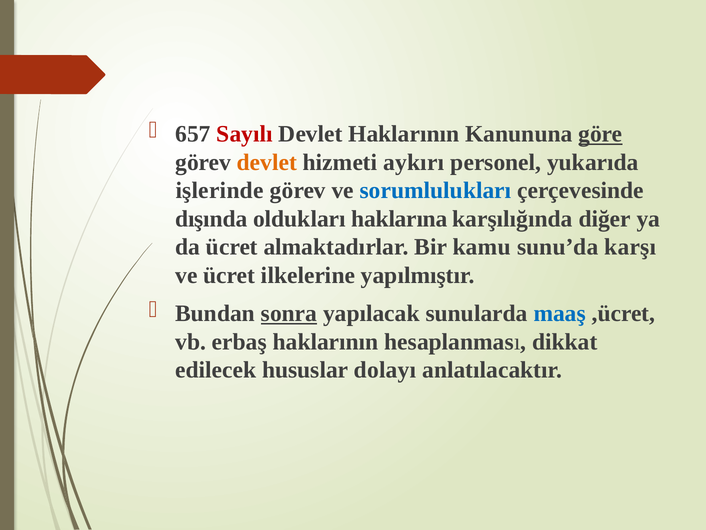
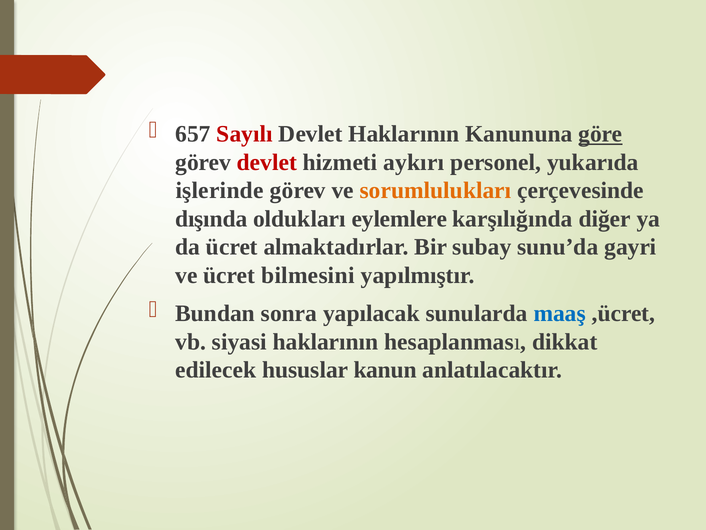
devlet colour: orange -> red (267, 162)
sorumlulukları colour: blue -> orange (436, 190)
haklarına: haklarına -> eylemlere (399, 219)
kamu: kamu -> subay (482, 247)
karşı: karşı -> gayri (630, 247)
ilkelerine: ilkelerine -> bilmesini (308, 275)
sonra underline: present -> none (289, 313)
erbaş: erbaş -> siyasi (239, 341)
dolayı: dolayı -> kanun (385, 370)
